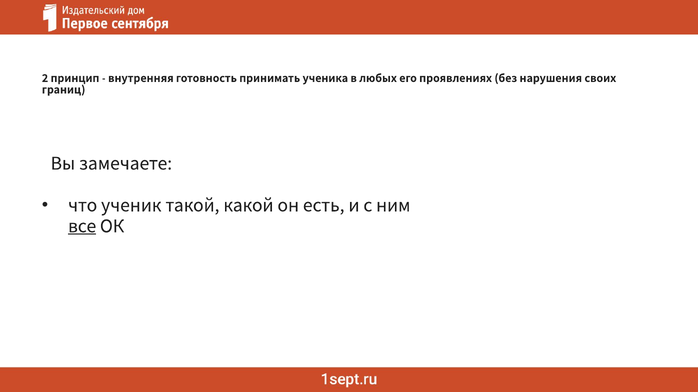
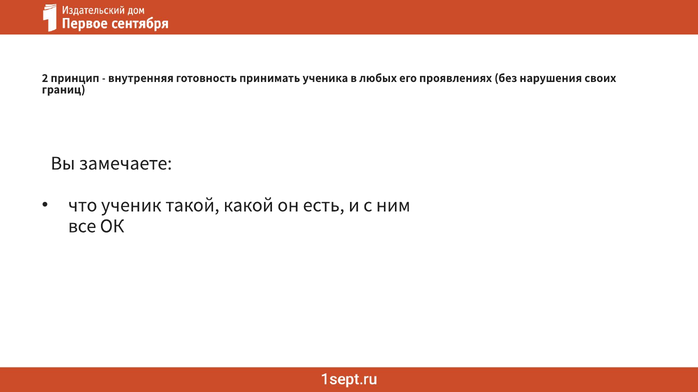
все underline: present -> none (82, 227)
